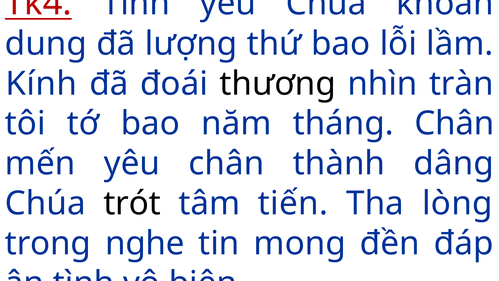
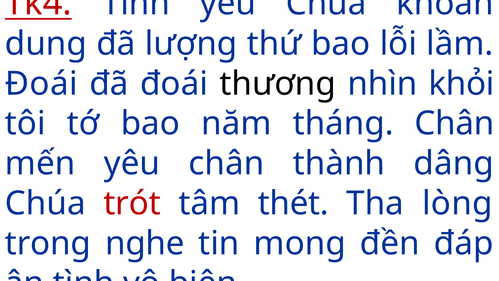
Kính: Kính -> Đoái (41, 84)
tràn: tràn -> khỏi (461, 84)
trót colour: black -> red (132, 203)
tiến: tiến -> thét (293, 203)
